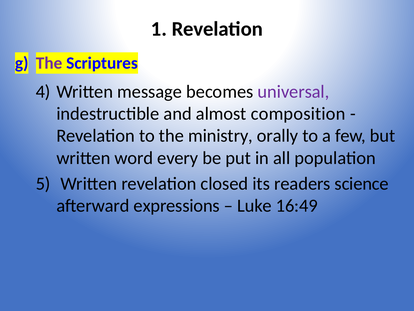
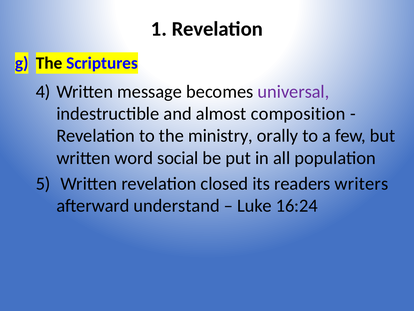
The colour: purple -> black (49, 63)
every: every -> social (178, 158)
science: science -> writers (361, 183)
expressions: expressions -> understand (177, 205)
16:49: 16:49 -> 16:24 (297, 205)
